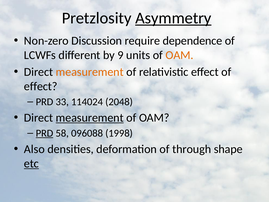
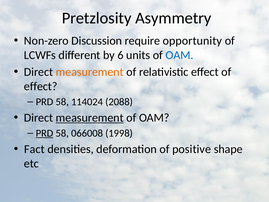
Asymmetry underline: present -> none (173, 18)
dependence: dependence -> opportunity (192, 41)
9: 9 -> 6 (120, 55)
OAM colour: orange -> blue (180, 55)
33: 33 -> 58 (62, 102)
2048: 2048 -> 2088 (119, 102)
096088: 096088 -> 066008 (87, 133)
Also: Also -> Fact (34, 149)
through: through -> positive (192, 149)
etc underline: present -> none (31, 163)
